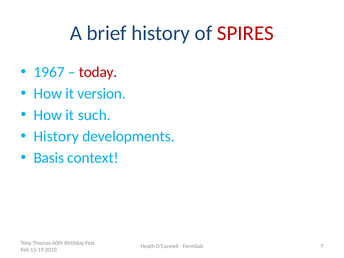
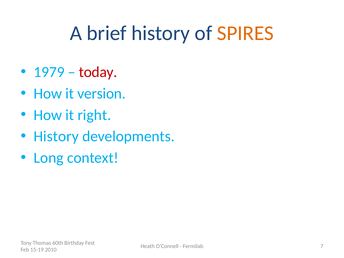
SPIRES colour: red -> orange (245, 33)
1967: 1967 -> 1979 (49, 72)
such: such -> right (94, 115)
Basis: Basis -> Long (49, 158)
